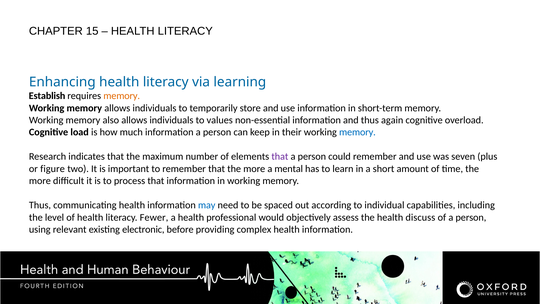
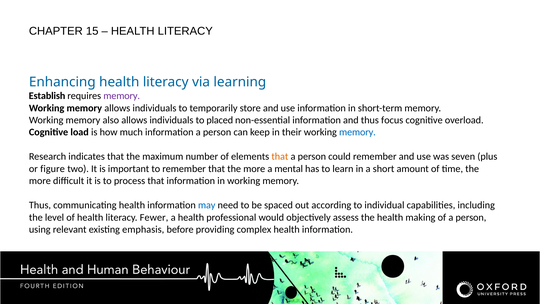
memory colour: orange -> purple (122, 96)
values: values -> placed (220, 120)
again: again -> focus (392, 120)
that colour: purple -> orange (280, 157)
discuss: discuss -> making (420, 217)
electronic: electronic -> emphasis (143, 229)
